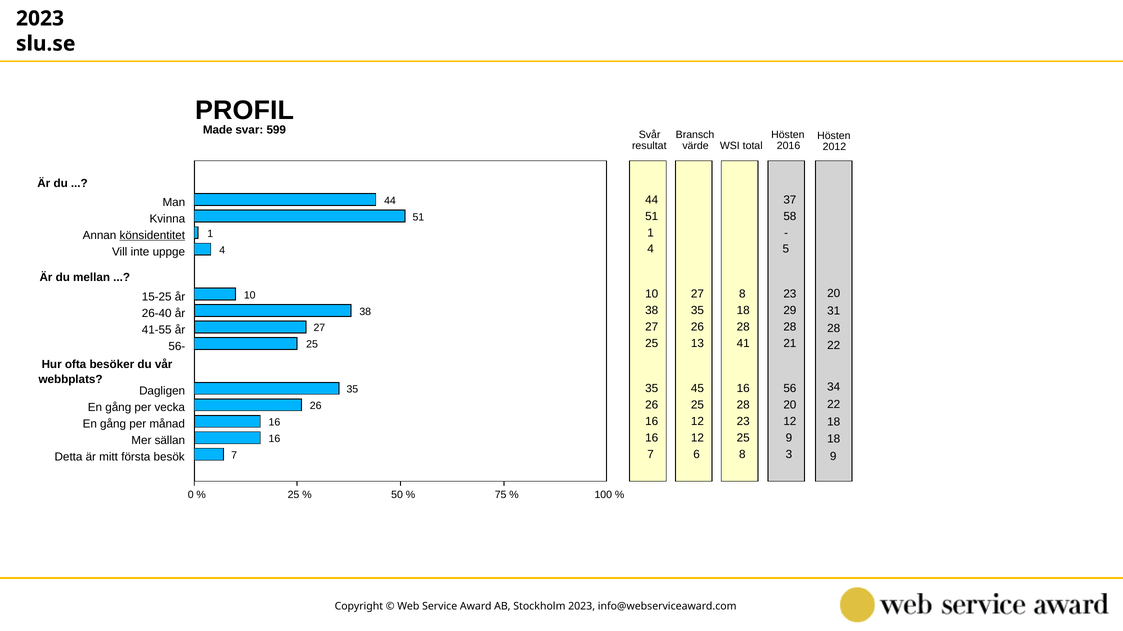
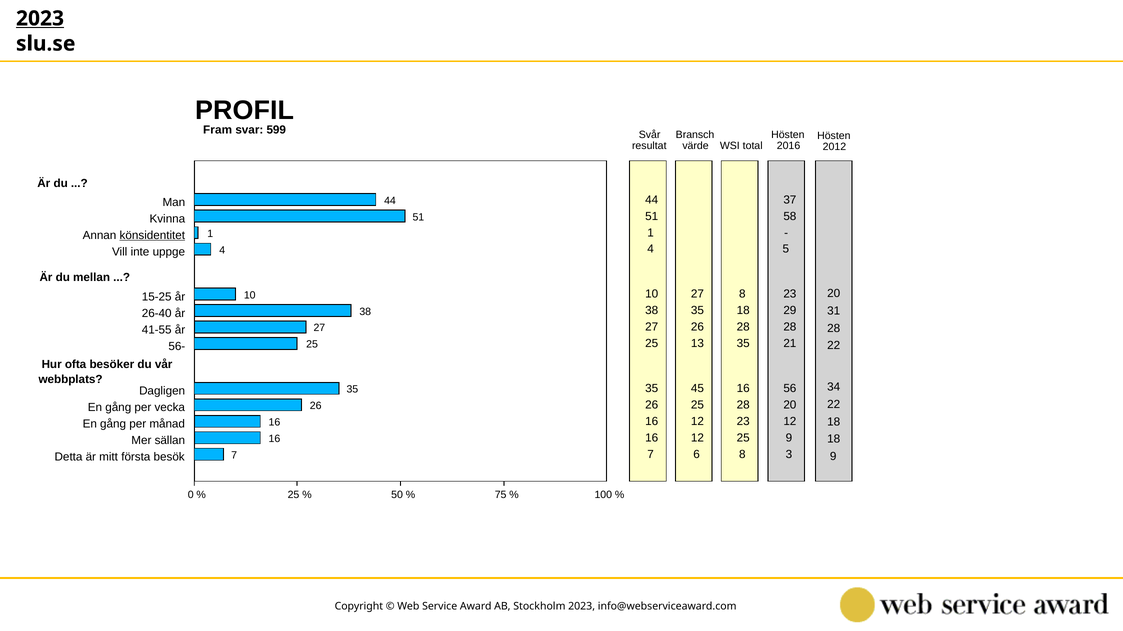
2023 underline: none -> present (40, 18)
Made: Made -> Fram (218, 130)
13 41: 41 -> 35 (743, 344)
